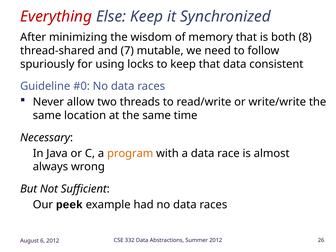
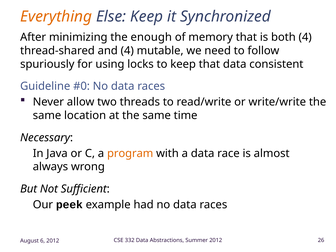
Everything colour: red -> orange (56, 17)
wisdom: wisdom -> enough (151, 37)
both 8: 8 -> 4 (305, 37)
and 7: 7 -> 4 (127, 51)
